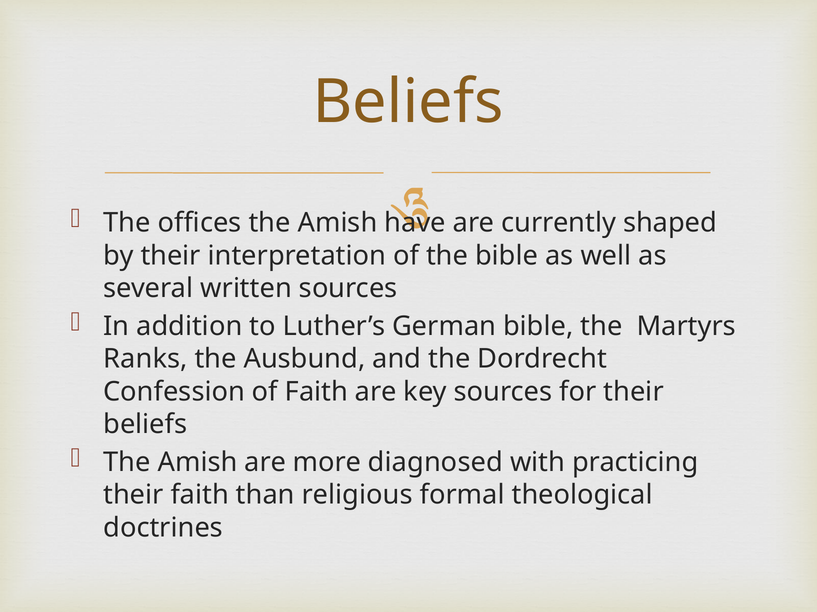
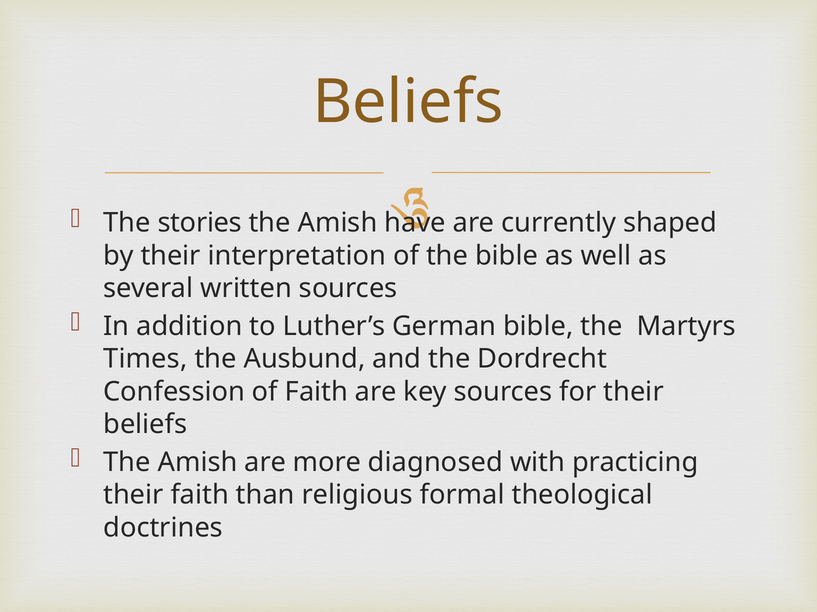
offices: offices -> stories (200, 223)
Ranks: Ranks -> Times (145, 359)
